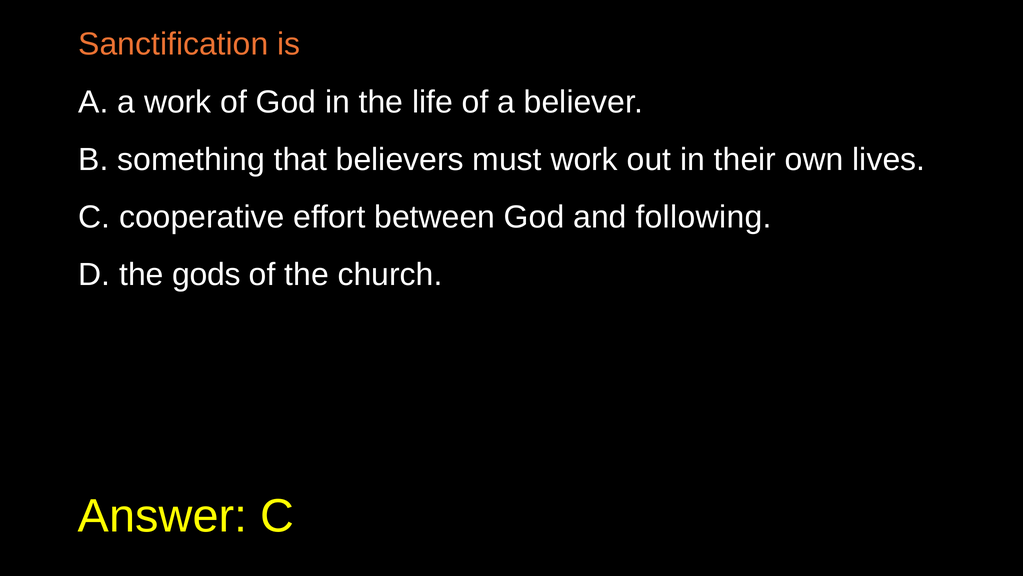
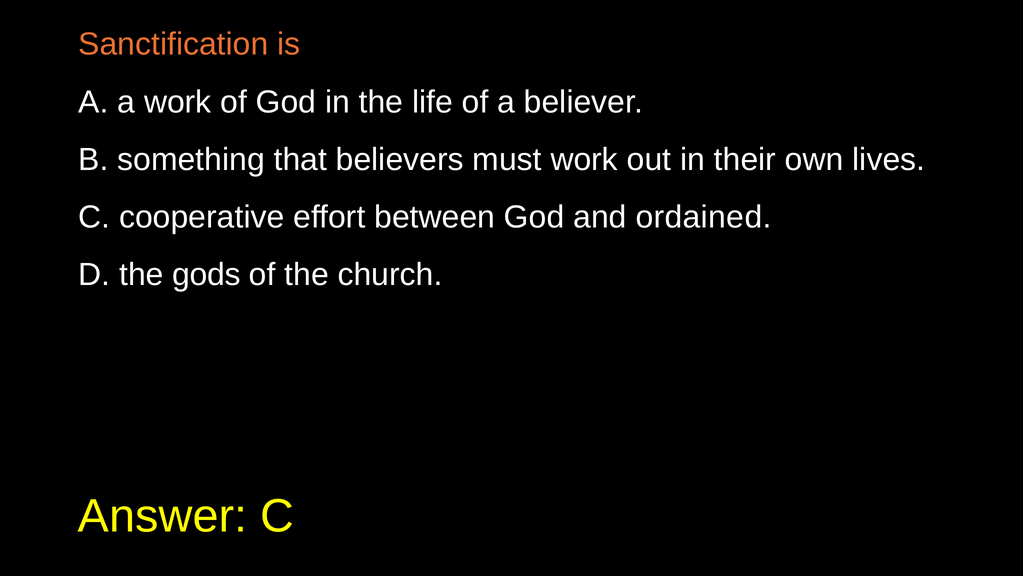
following: following -> ordained (704, 217)
